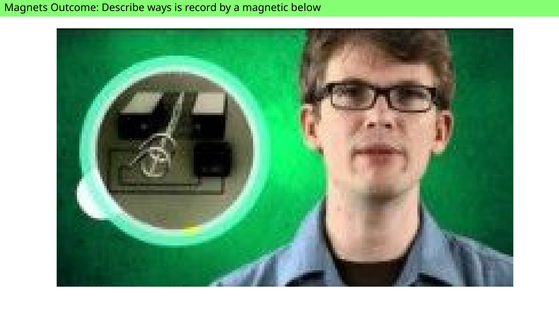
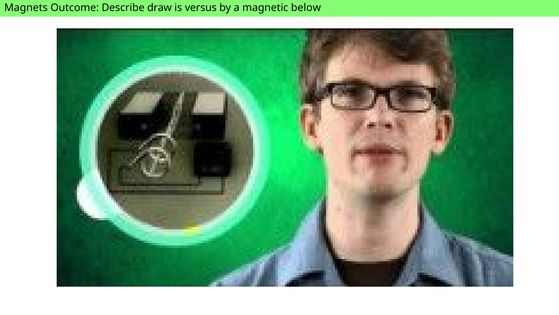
ways: ways -> draw (160, 8)
record: record -> versus (201, 8)
